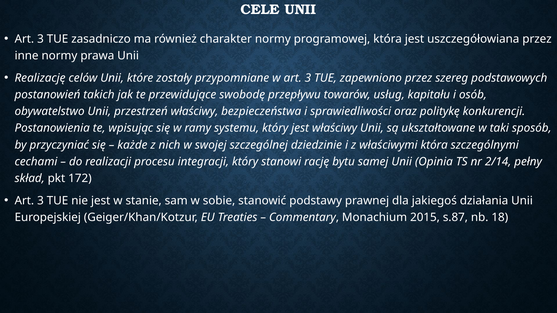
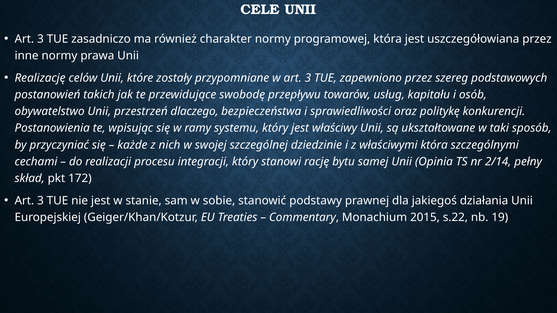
przestrzeń właściwy: właściwy -> dlaczego (195, 112)
s.87: s.87 -> s.22 (455, 218)
18: 18 -> 19 (500, 218)
